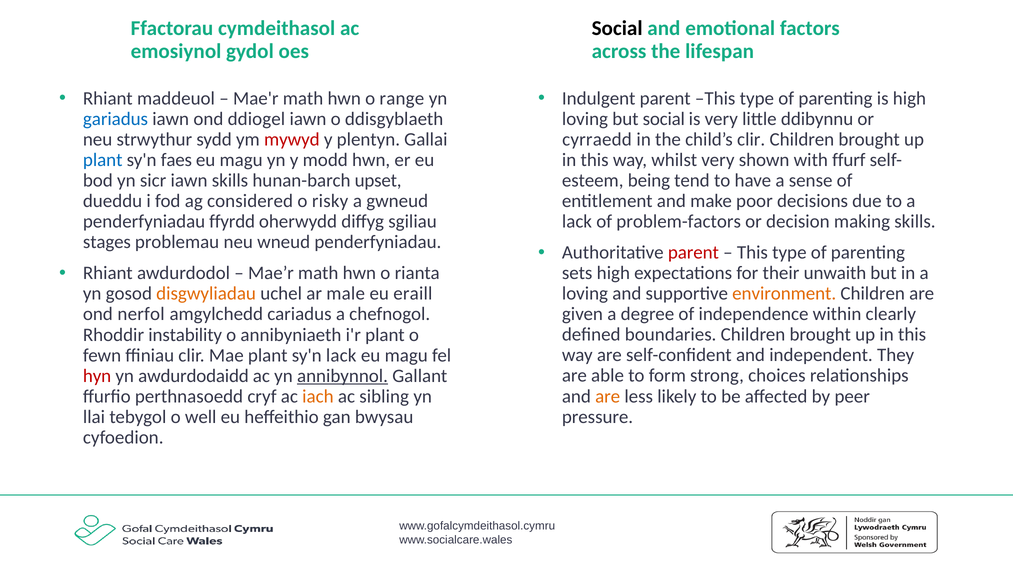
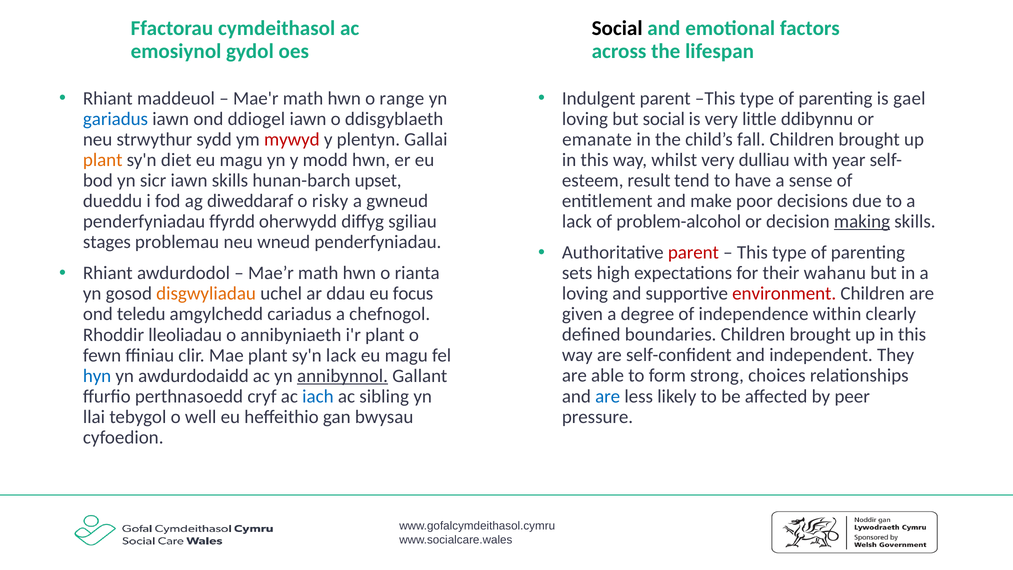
is high: high -> gael (909, 98)
cyrraedd: cyrraedd -> emanate (597, 139)
child’s clir: clir -> fall (751, 139)
shown: shown -> dulliau (764, 160)
ffurf: ffurf -> year (849, 160)
plant colour: blue -> orange (103, 160)
faes: faes -> diet (176, 160)
being: being -> result (649, 180)
considered: considered -> diweddaraf (250, 201)
problem-factors: problem-factors -> problem-alcohol (679, 221)
making underline: none -> present (862, 221)
unwaith: unwaith -> wahanu (835, 273)
environment colour: orange -> red (784, 294)
male: male -> ddau (346, 294)
eraill: eraill -> focus (413, 294)
nerfol: nerfol -> teledu (141, 314)
instability: instability -> lleoliadau (185, 335)
hyn colour: red -> blue (97, 376)
are colour: orange -> blue (608, 396)
iach colour: orange -> blue (318, 396)
